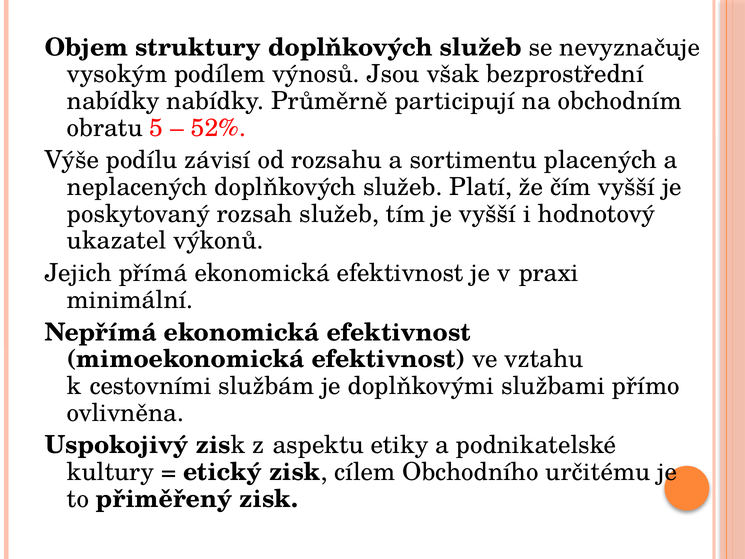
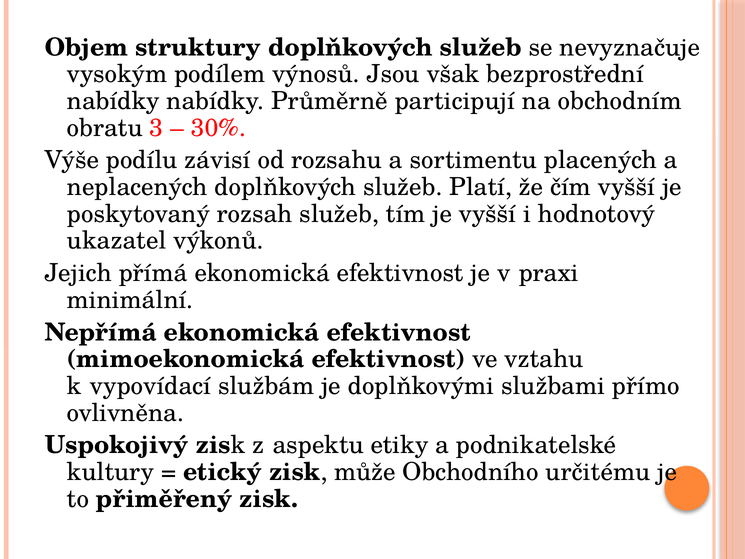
5: 5 -> 3 (156, 128)
52%: 52% -> 30% (218, 128)
cestovními: cestovními -> vypovídací (151, 386)
cílem: cílem -> může (365, 472)
